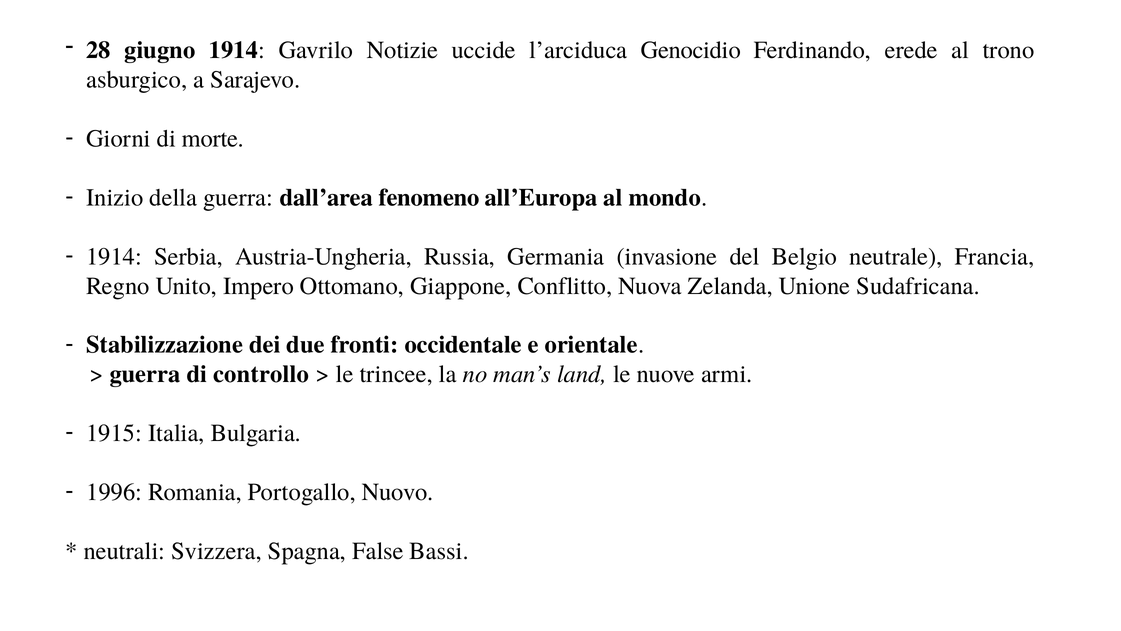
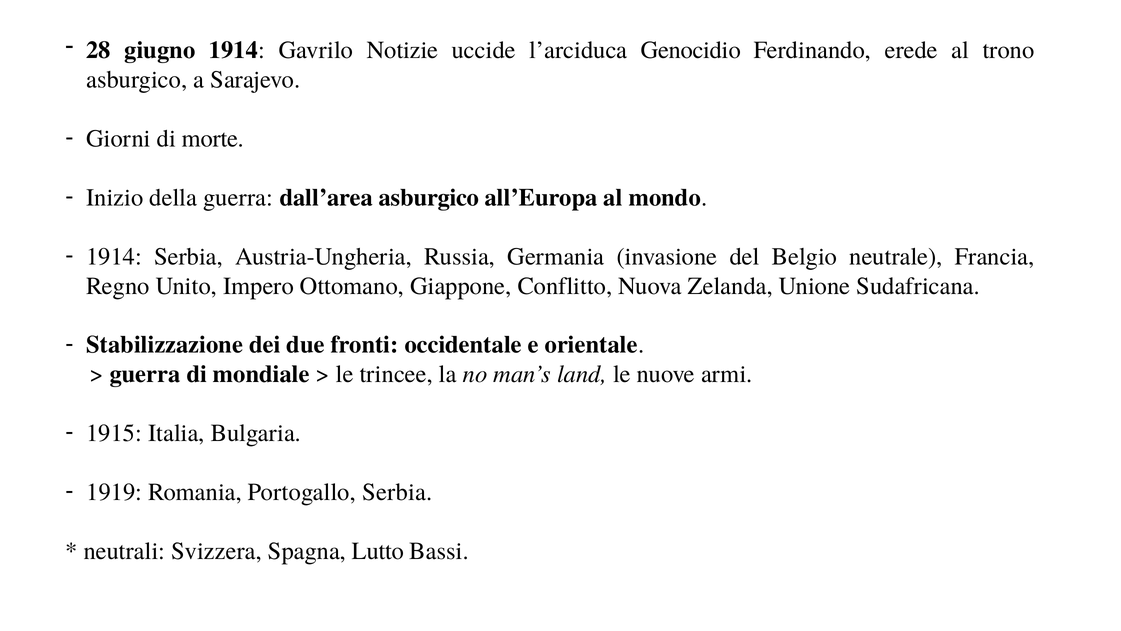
dall’area fenomeno: fenomeno -> asburgico (429, 197)
controllo: controllo -> mondiale (261, 374)
1996: 1996 -> 1919 (114, 492)
Portogallo Nuovo: Nuovo -> Serbia (397, 492)
False: False -> Lutto (378, 551)
